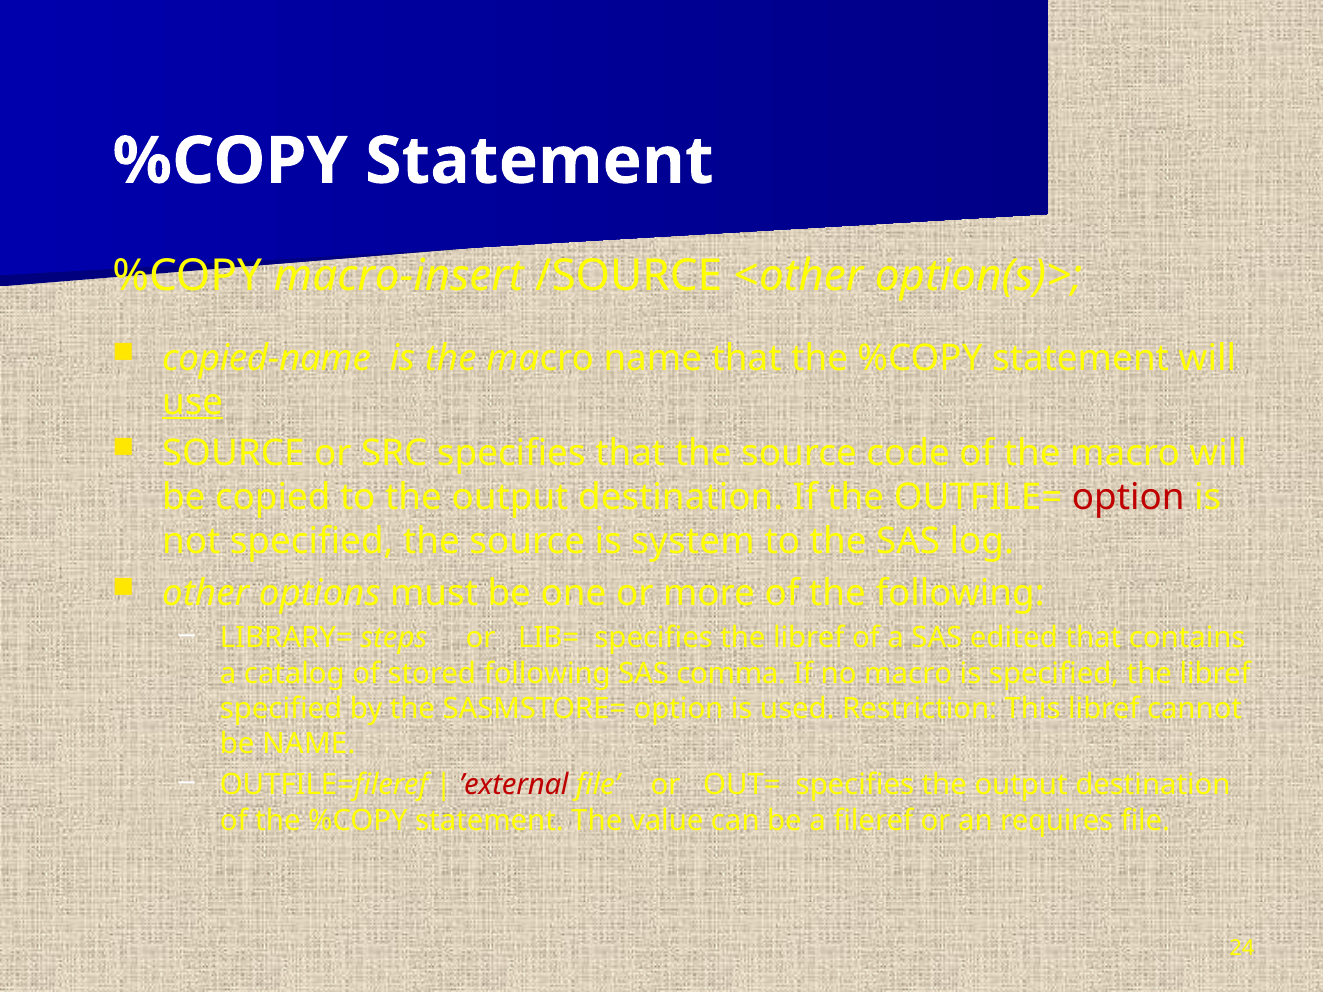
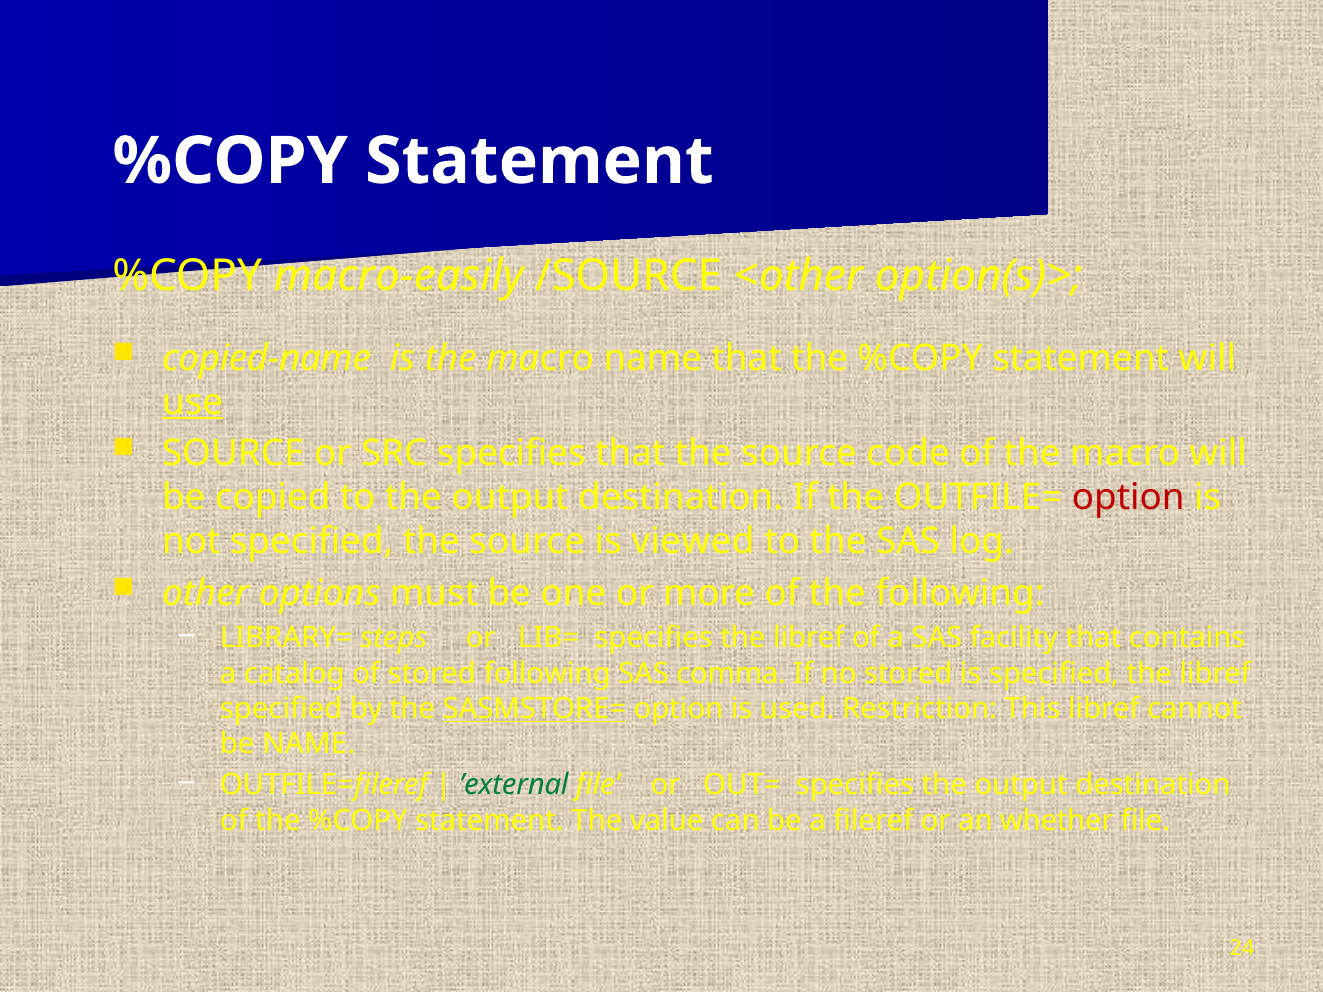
macro-insert: macro-insert -> macro-easily (399, 276)
system: system -> viewed (693, 542)
edited: edited -> facility (1014, 638)
no macro: macro -> stored (908, 674)
SASMSTORE= underline: none -> present (534, 709)
’external colour: red -> green (514, 785)
requires: requires -> whether (1057, 821)
